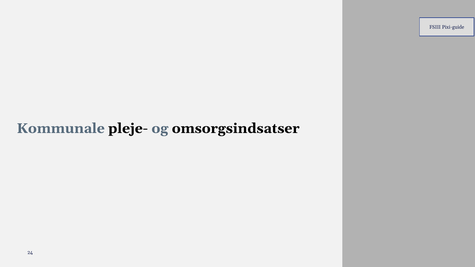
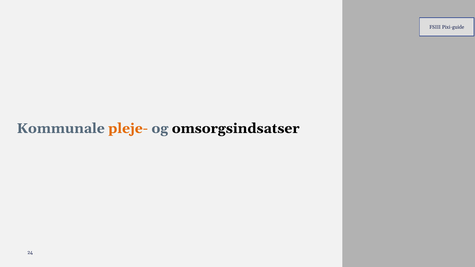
pleje- colour: black -> orange (128, 128)
